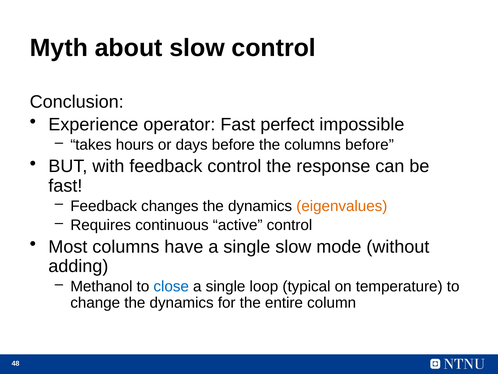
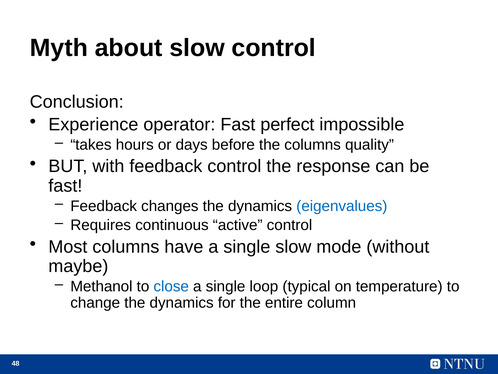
columns before: before -> quality (370, 145)
eigenvalues colour: orange -> blue (342, 206)
adding: adding -> maybe (79, 266)
